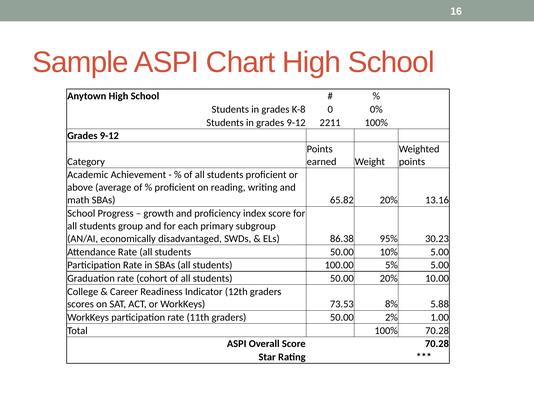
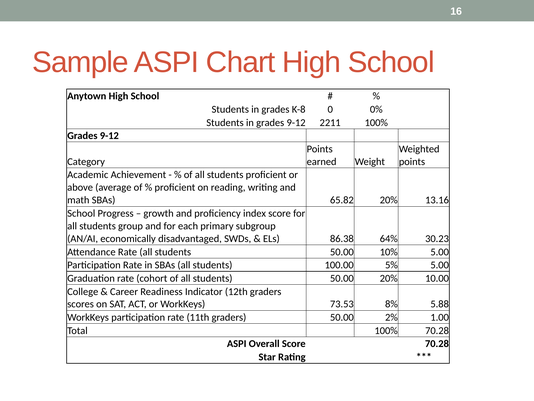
95%: 95% -> 64% (389, 238)
